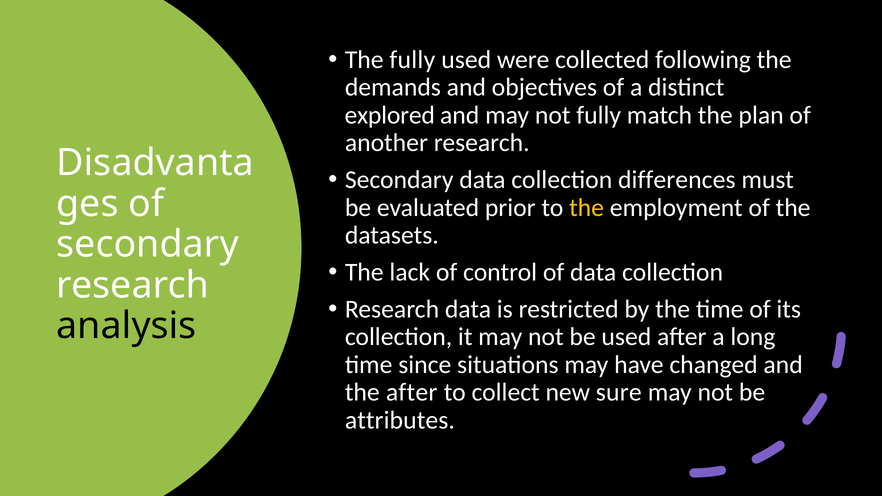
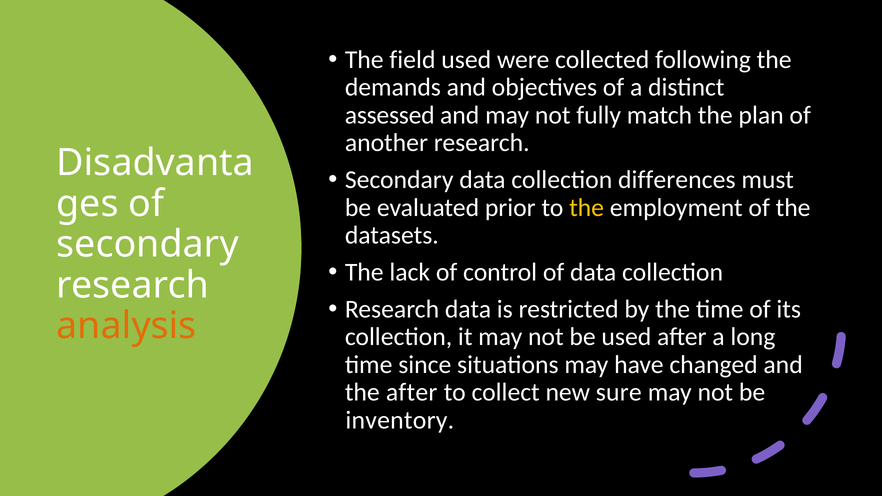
The fully: fully -> field (412, 60)
explored: explored -> assessed (390, 115)
analysis colour: black -> orange (126, 326)
attributes: attributes -> inventory (400, 420)
